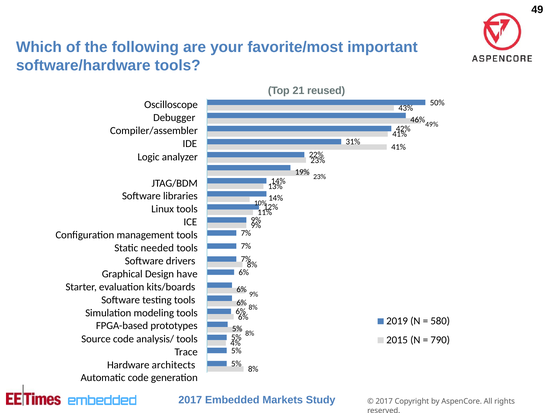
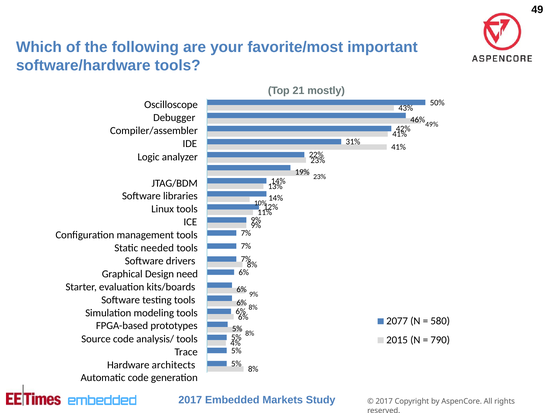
reused: reused -> mostly (326, 90)
have: have -> need (187, 274)
2019: 2019 -> 2077 (397, 320)
